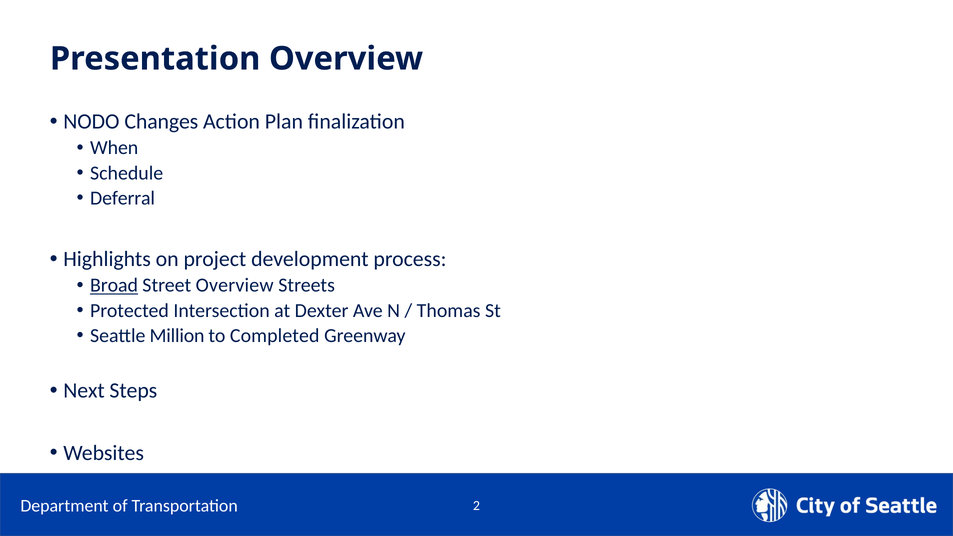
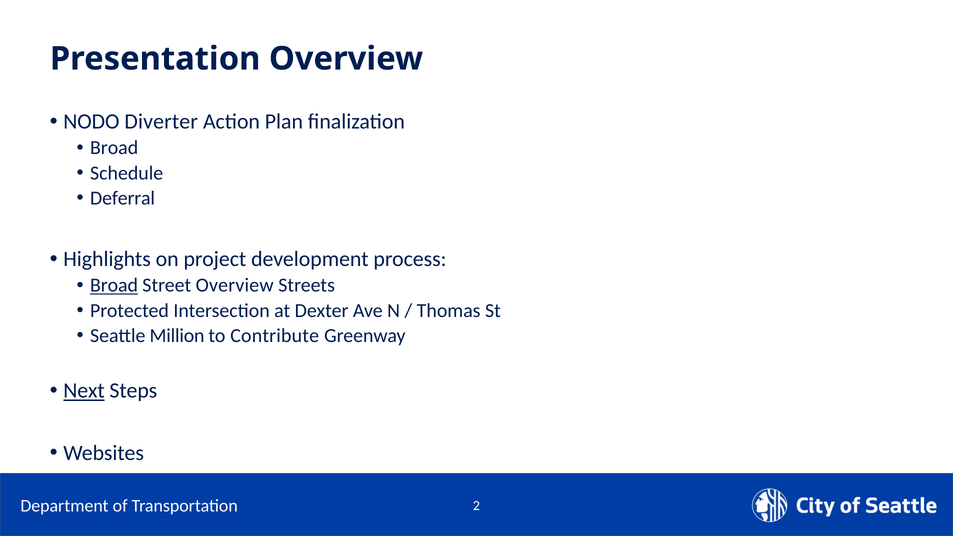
Changes: Changes -> Diverter (161, 122)
When: When -> Broad (114, 148)
Completed: Completed -> Contribute (275, 336)
Next underline: none -> present (84, 391)
